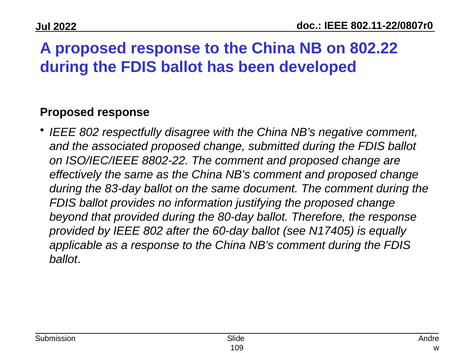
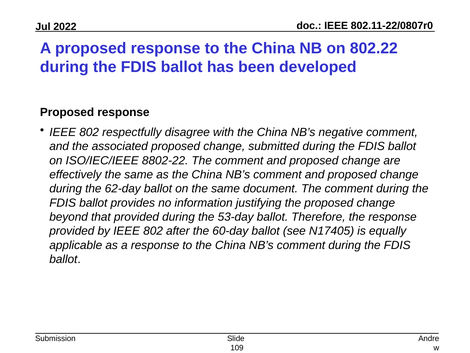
83-day: 83-day -> 62-day (123, 188)
80-day: 80-day -> 53-day (236, 217)
